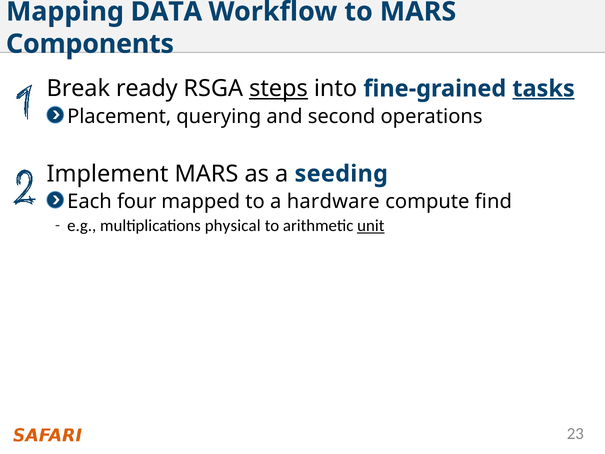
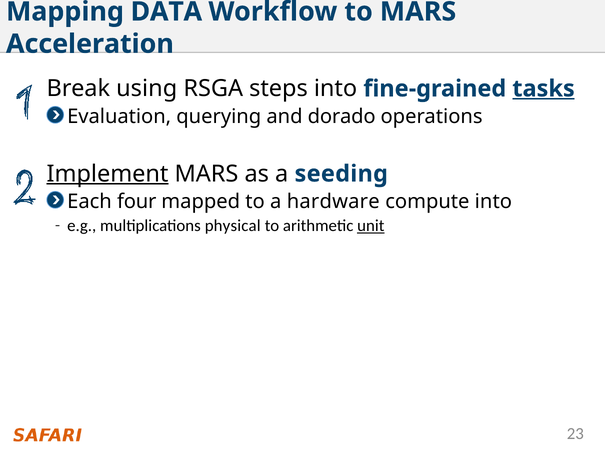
Components: Components -> Acceleration (90, 44)
ready: ready -> using (147, 89)
steps underline: present -> none (278, 89)
Placement: Placement -> Evaluation (119, 116)
second: second -> dorado (342, 116)
Implement underline: none -> present (108, 174)
compute find: find -> into (493, 201)
